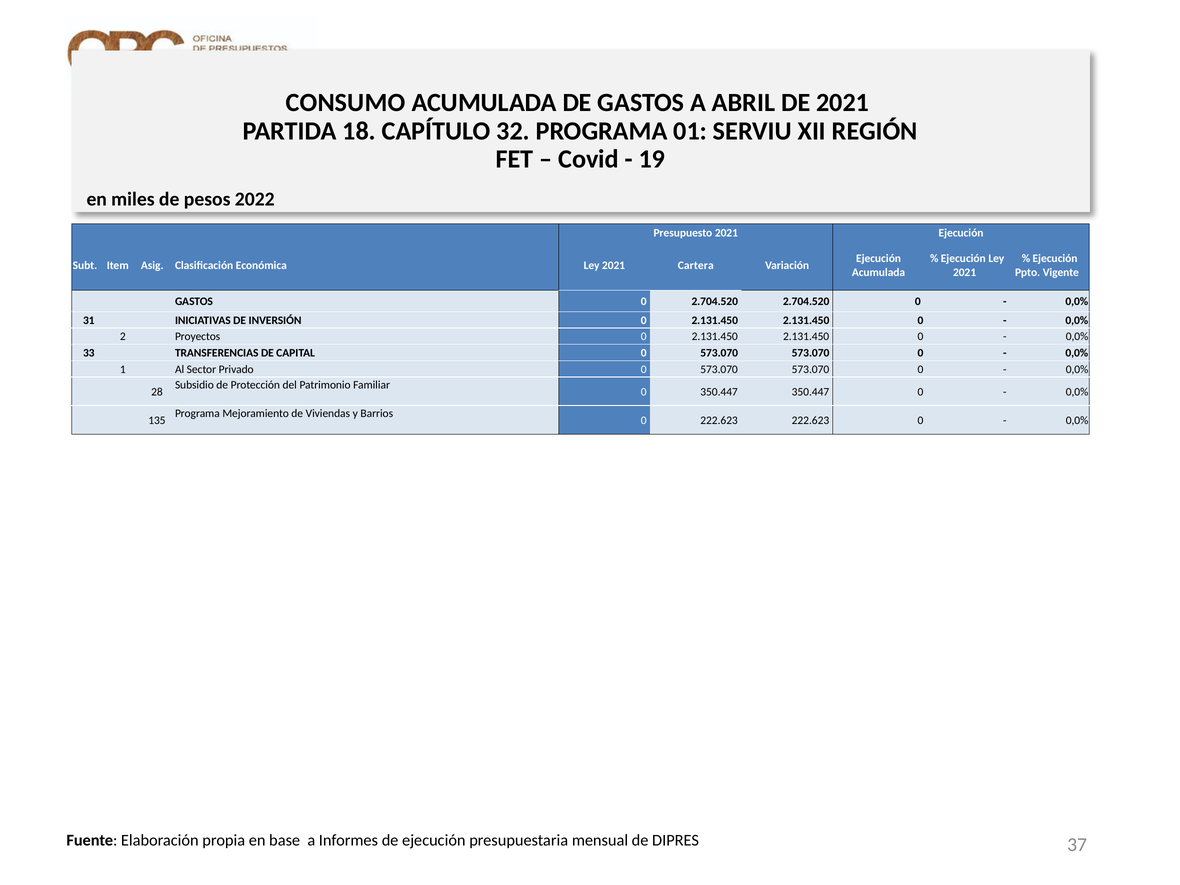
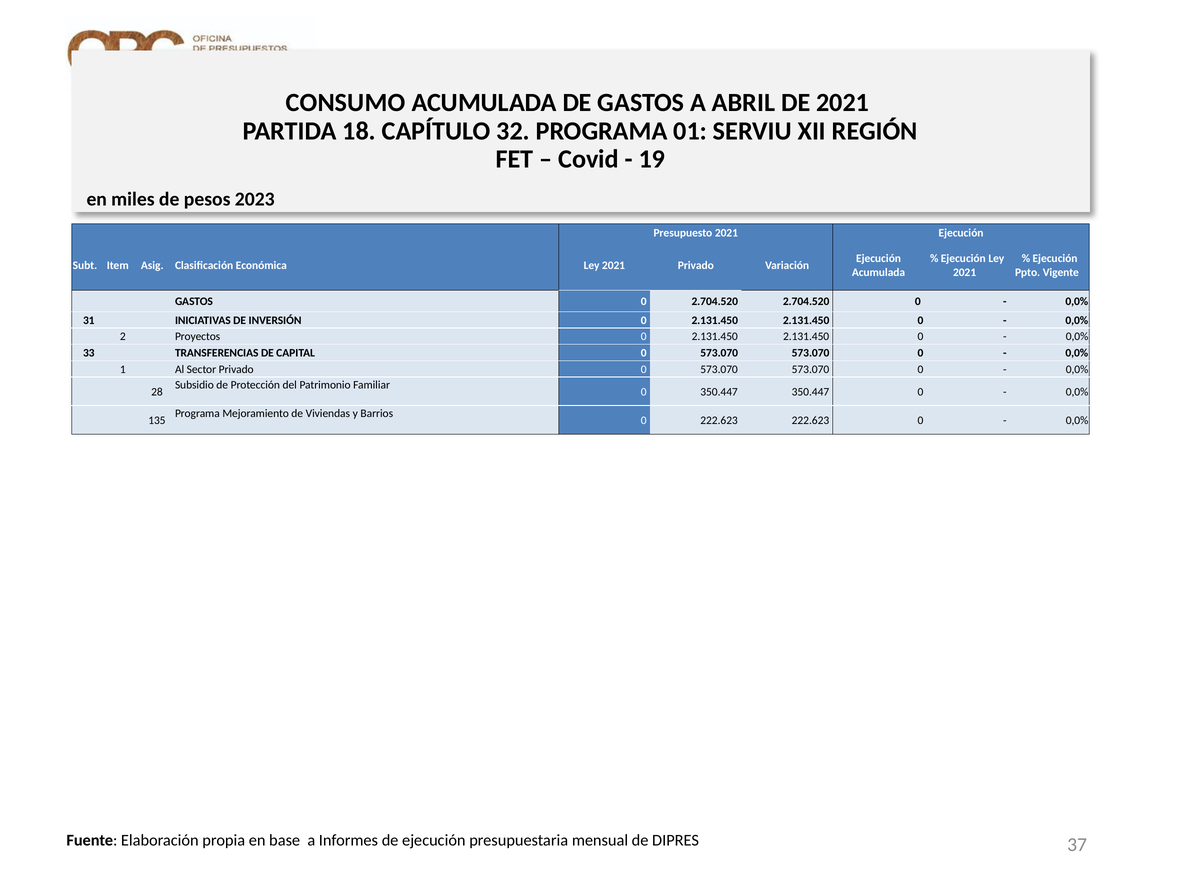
2022: 2022 -> 2023 (255, 199)
2021 Cartera: Cartera -> Privado (696, 266)
